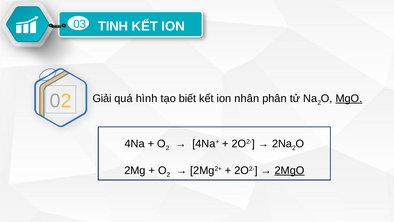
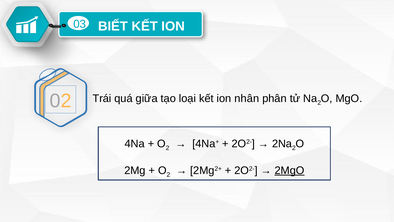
TINH: TINH -> BIẾT (113, 26)
Giải: Giải -> Trái (102, 98)
hình: hình -> giữa (147, 98)
biết: biết -> loại (187, 98)
MgO underline: present -> none (349, 98)
